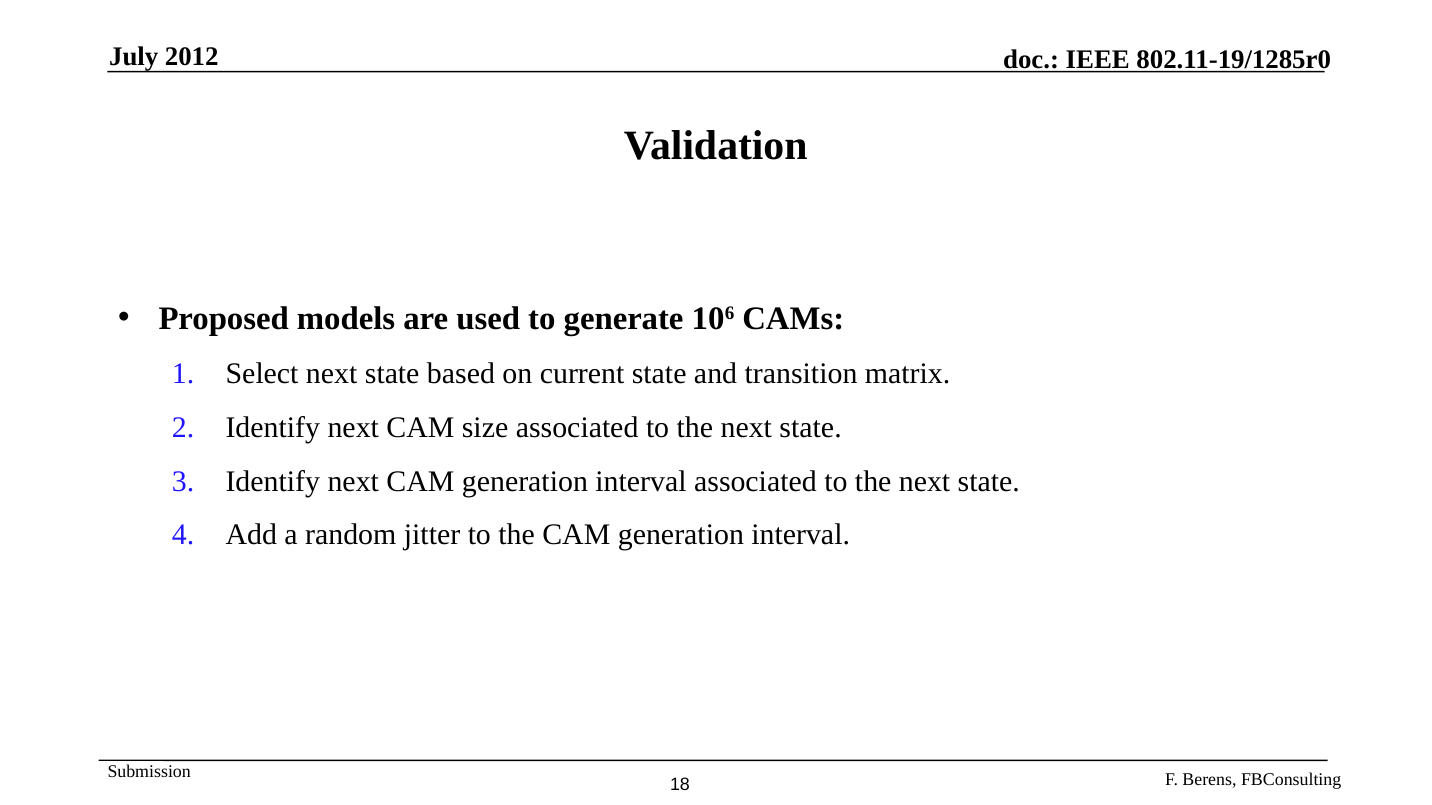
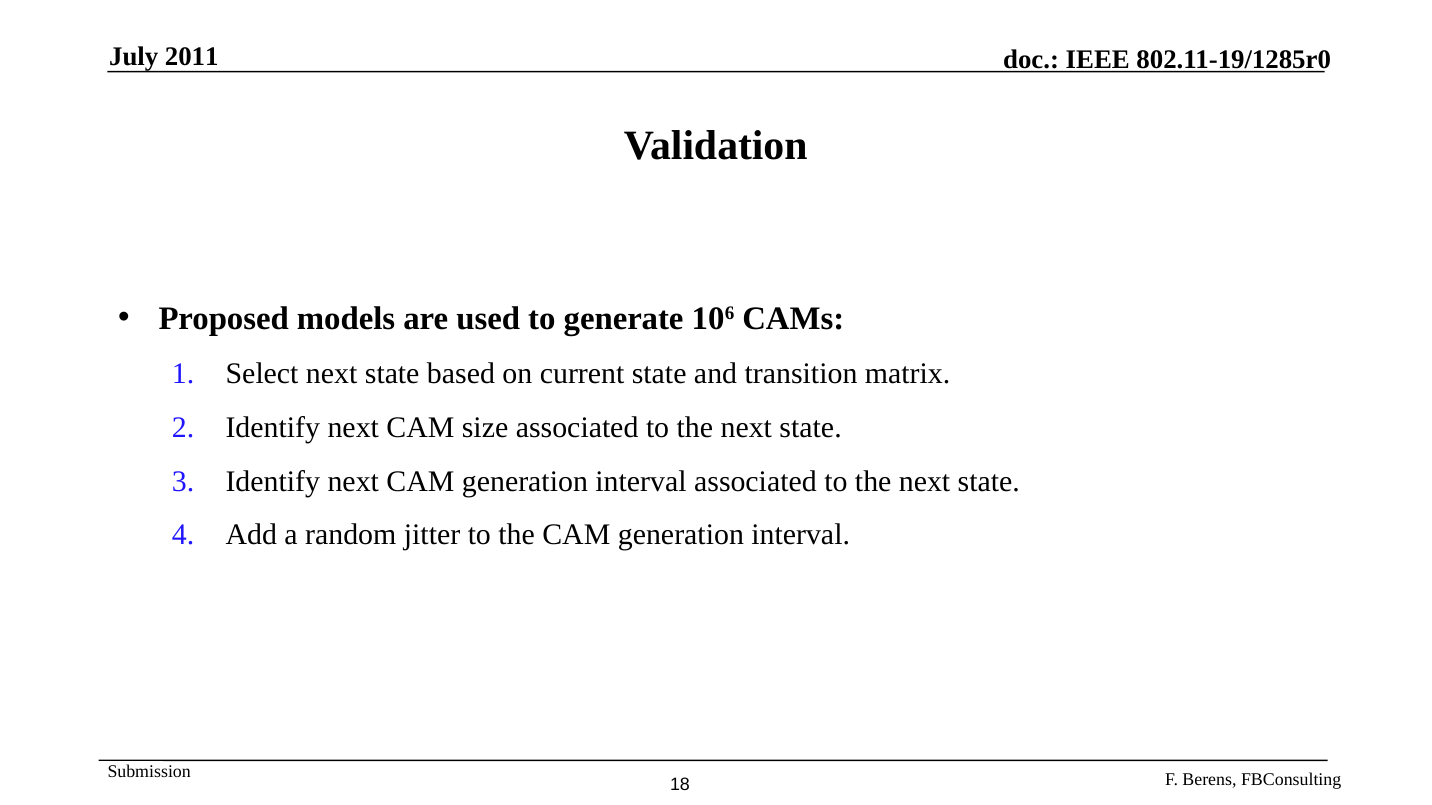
2012: 2012 -> 2011 (192, 57)
